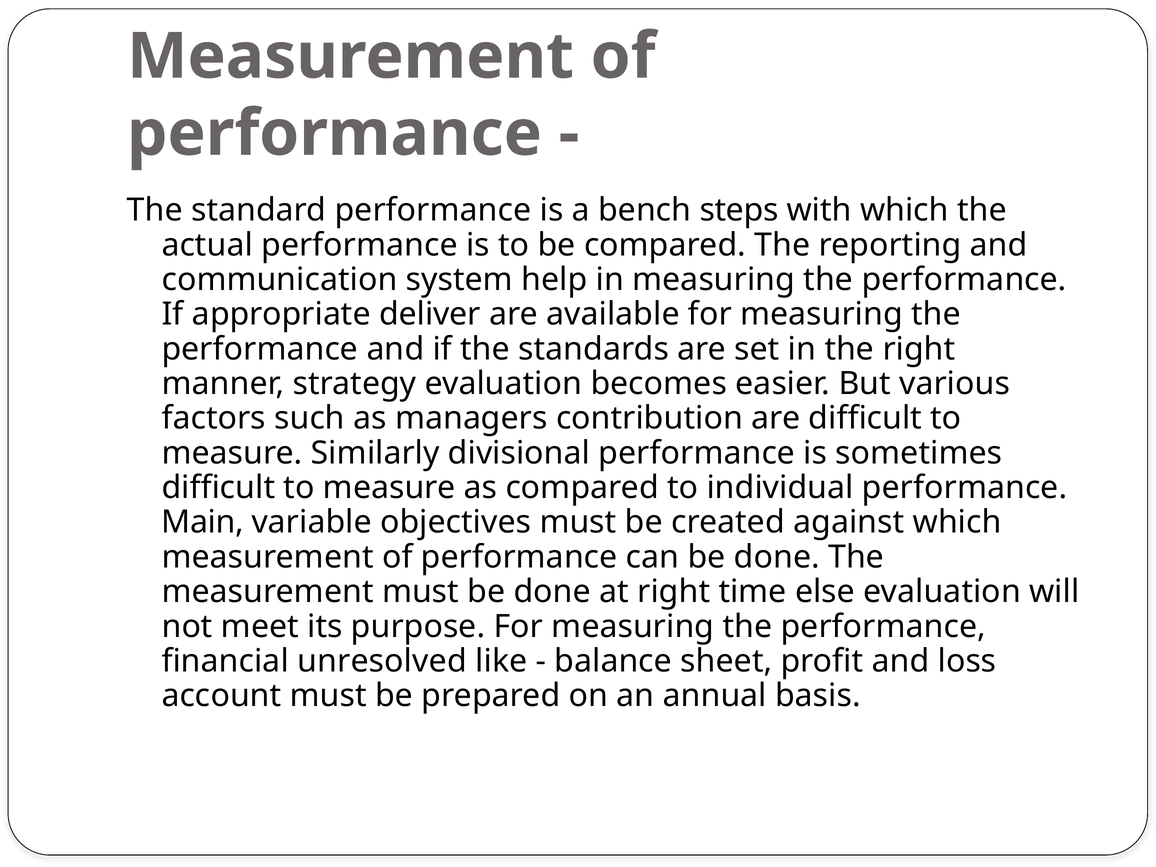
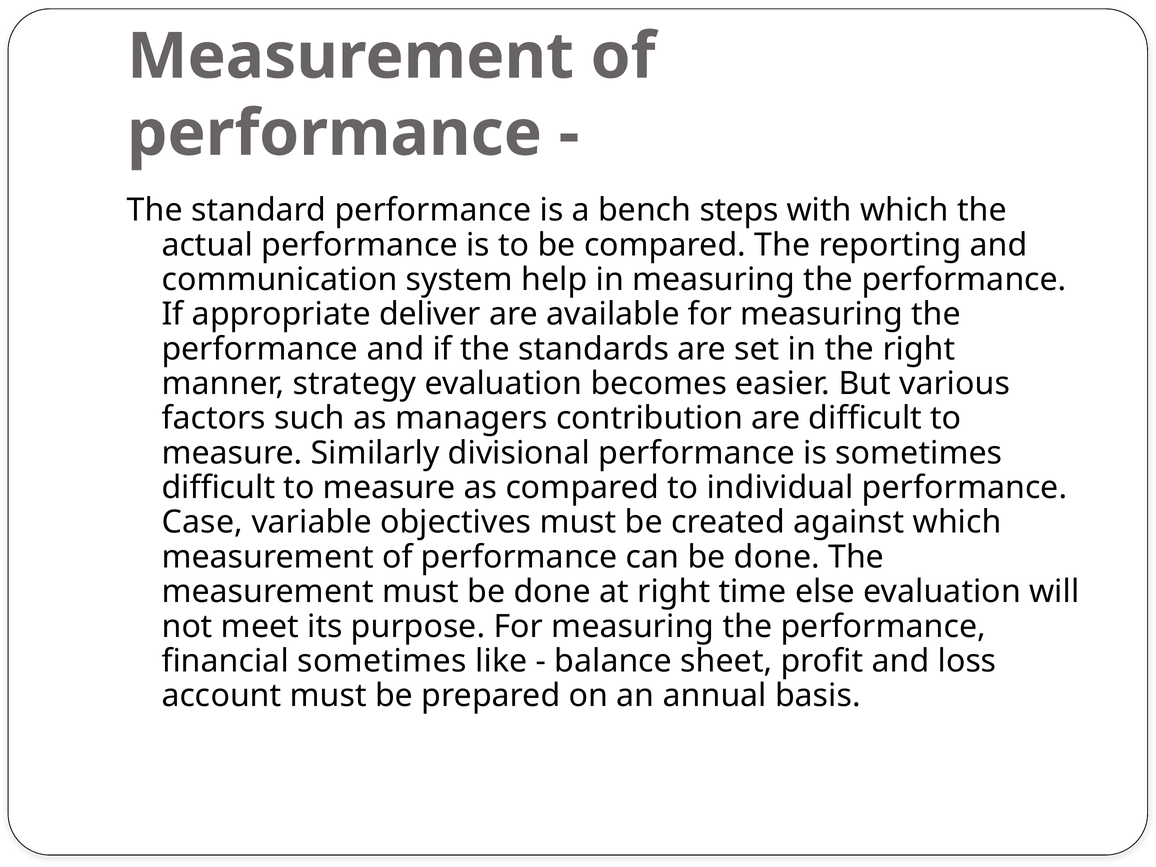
Main: Main -> Case (202, 522)
financial unresolved: unresolved -> sometimes (382, 661)
